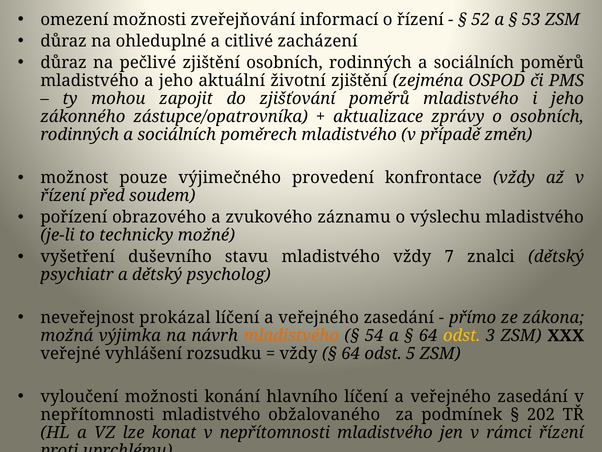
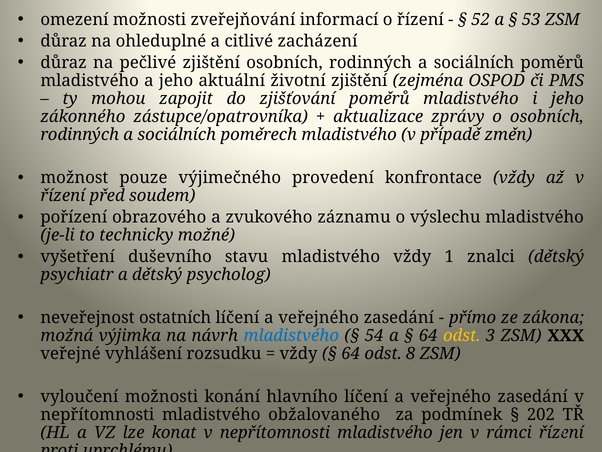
7: 7 -> 1 (449, 256)
prokázal: prokázal -> ostatních (175, 317)
mladistvého colour: orange -> blue (291, 335)
5: 5 -> 8 (411, 353)
